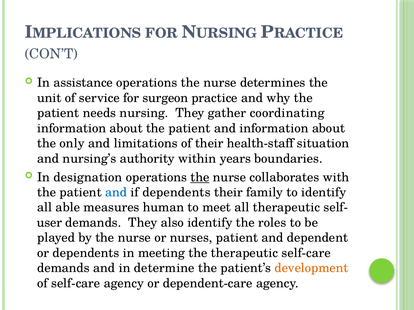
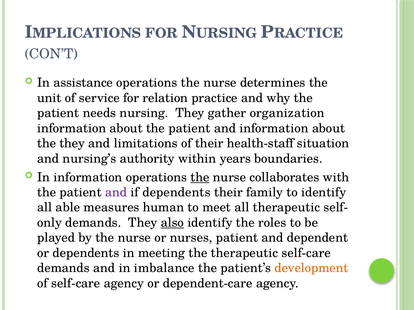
surgeon: surgeon -> relation (165, 98)
coordinating: coordinating -> organization (287, 113)
the only: only -> they (72, 144)
In designation: designation -> information (88, 177)
and colour: blue -> purple (116, 193)
user: user -> only (50, 223)
also underline: none -> present (172, 223)
determine: determine -> imbalance (164, 269)
